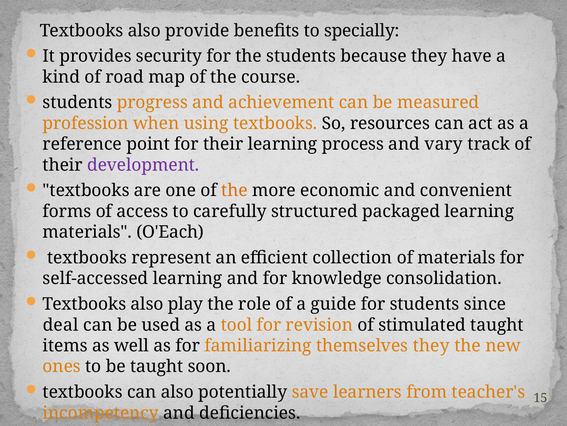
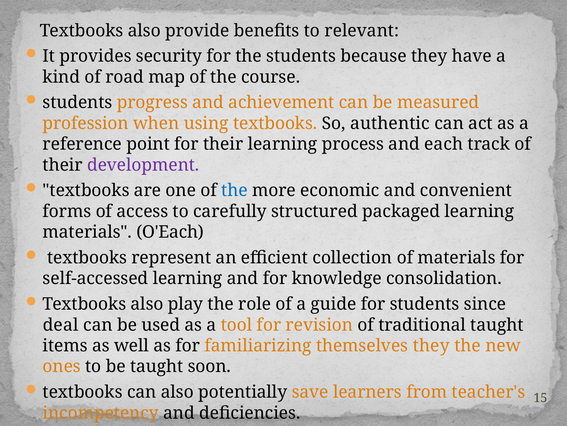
specially: specially -> relevant (362, 31)
resources: resources -> authentic (390, 123)
vary: vary -> each (444, 144)
the colour: orange -> blue (234, 190)
stimulated: stimulated -> traditional (422, 324)
